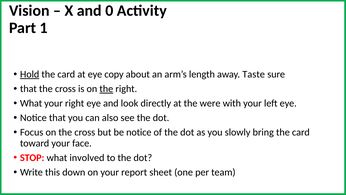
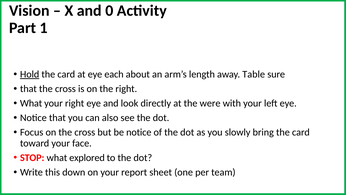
copy: copy -> each (114, 74)
Taste: Taste -> Table (254, 74)
the underline: present -> none (106, 89)
involved: involved -> explored (87, 157)
